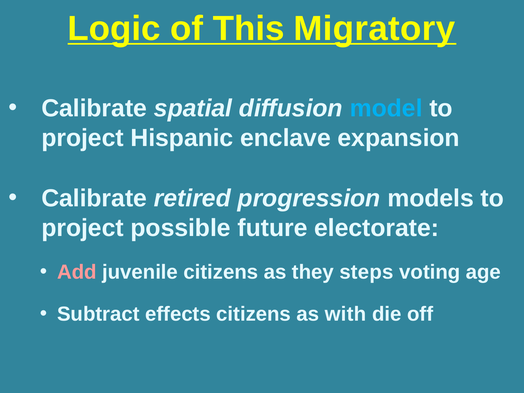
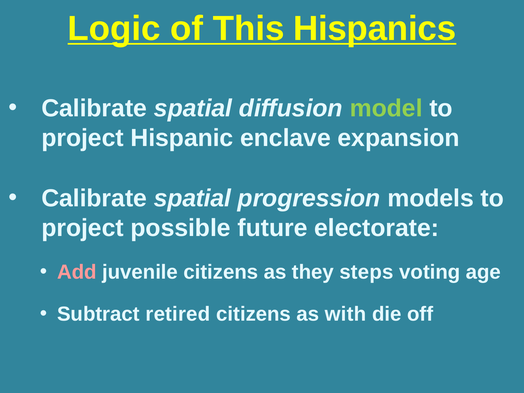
Migratory: Migratory -> Hispanics (375, 29)
model colour: light blue -> light green (386, 108)
retired: retired -> spatial (192, 198)
effects: effects -> retired (178, 314)
